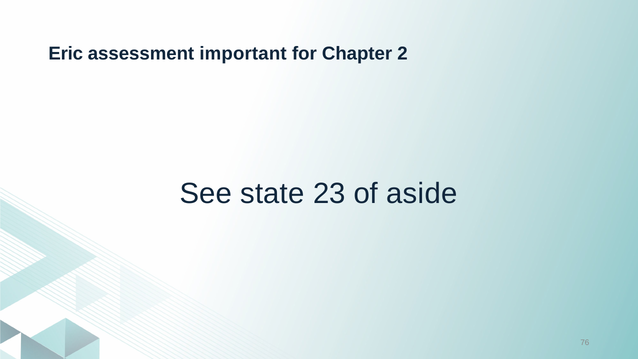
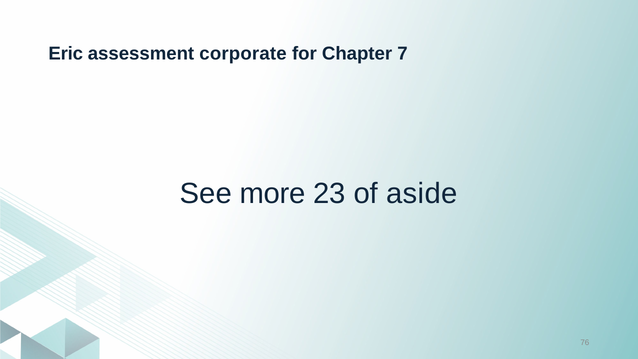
important: important -> corporate (243, 54)
2: 2 -> 7 (402, 54)
state: state -> more (273, 194)
